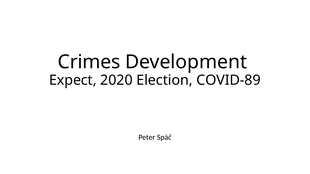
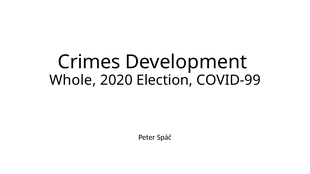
Expect: Expect -> Whole (73, 80)
COVID-89: COVID-89 -> COVID-99 (229, 80)
